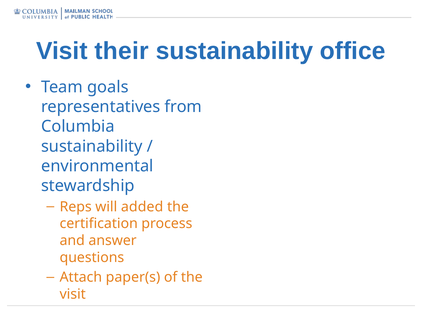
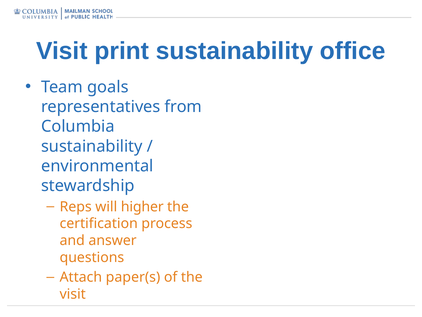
their: their -> print (122, 51)
added: added -> higher (142, 206)
